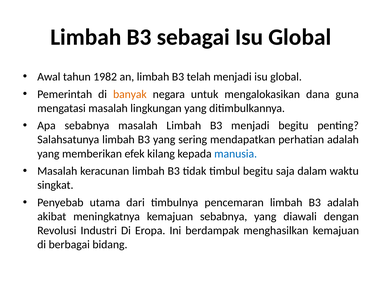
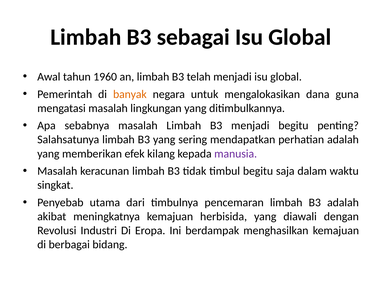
1982: 1982 -> 1960 (105, 77)
manusia colour: blue -> purple (236, 153)
kemajuan sebabnya: sebabnya -> herbisida (224, 216)
